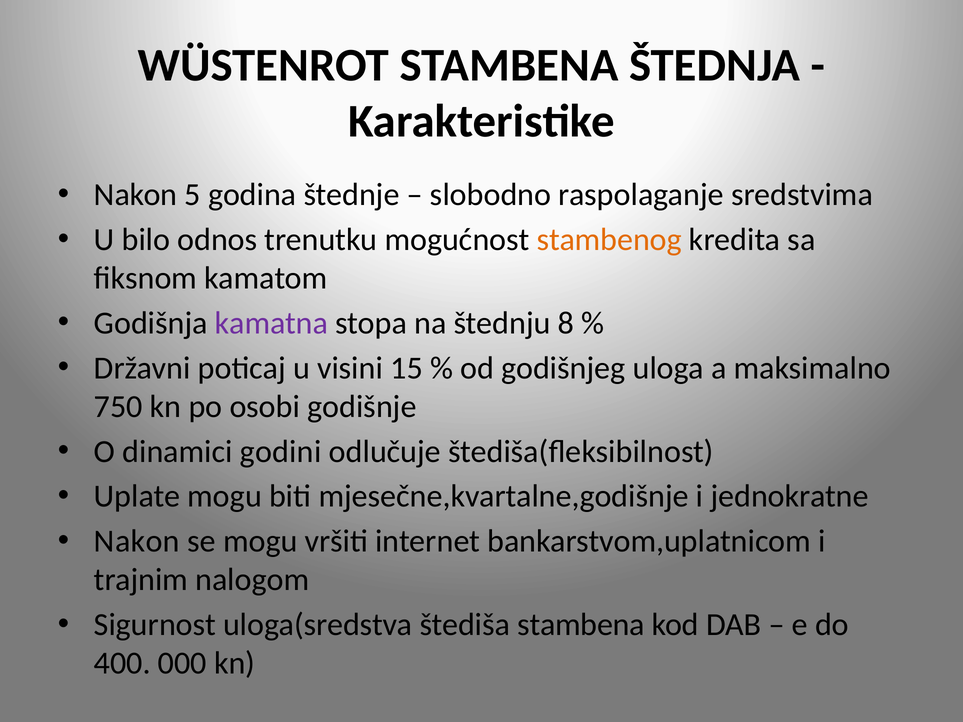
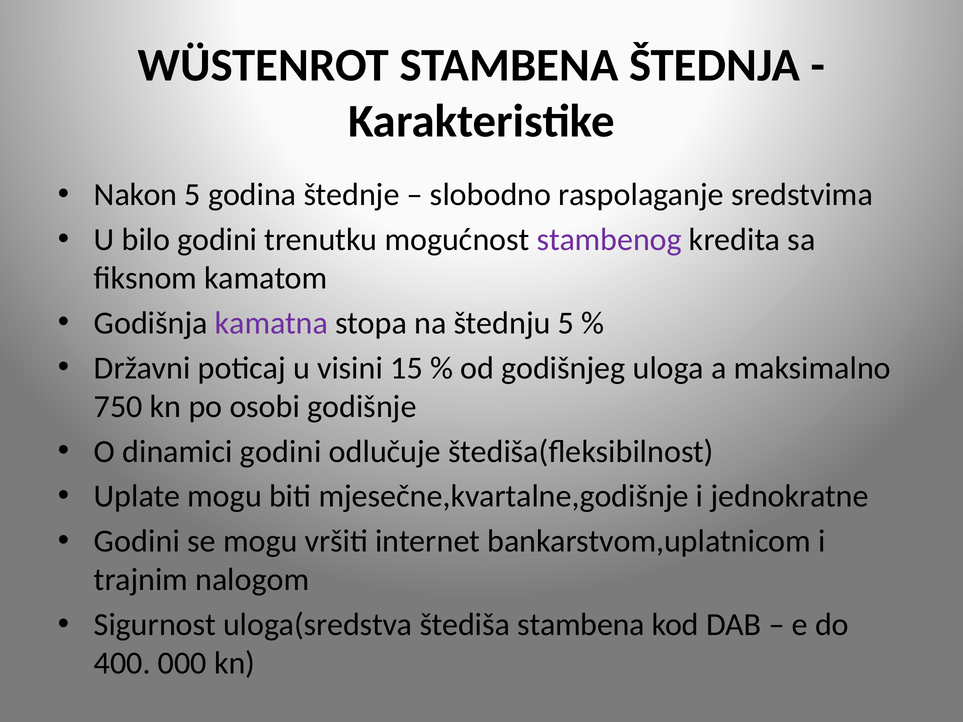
bilo odnos: odnos -> godini (217, 240)
stambenog colour: orange -> purple (609, 240)
štednju 8: 8 -> 5 (566, 323)
Nakon: Nakon -> Godini (137, 541)
